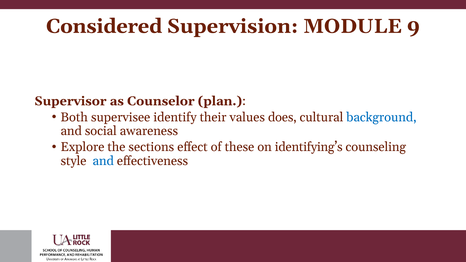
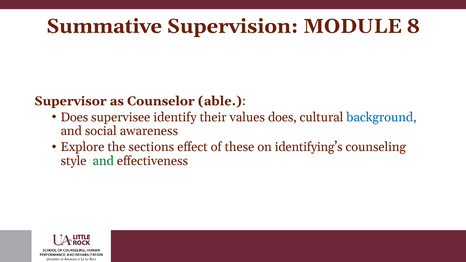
Considered: Considered -> Summative (104, 26)
9: 9 -> 8 (413, 26)
plan: plan -> able (220, 101)
Both: Both -> Does (74, 117)
and colour: blue -> green (103, 161)
